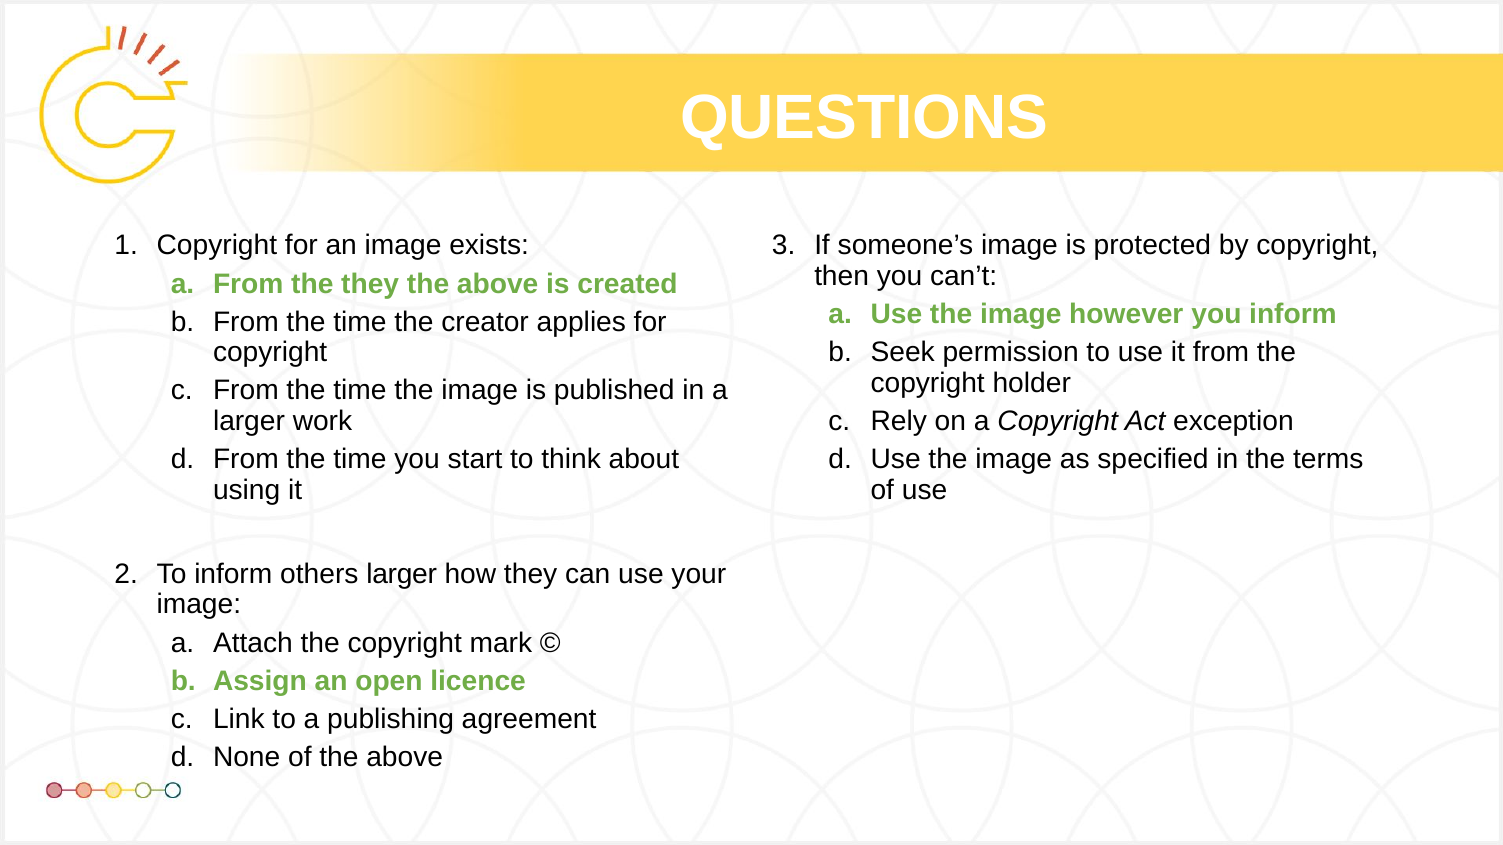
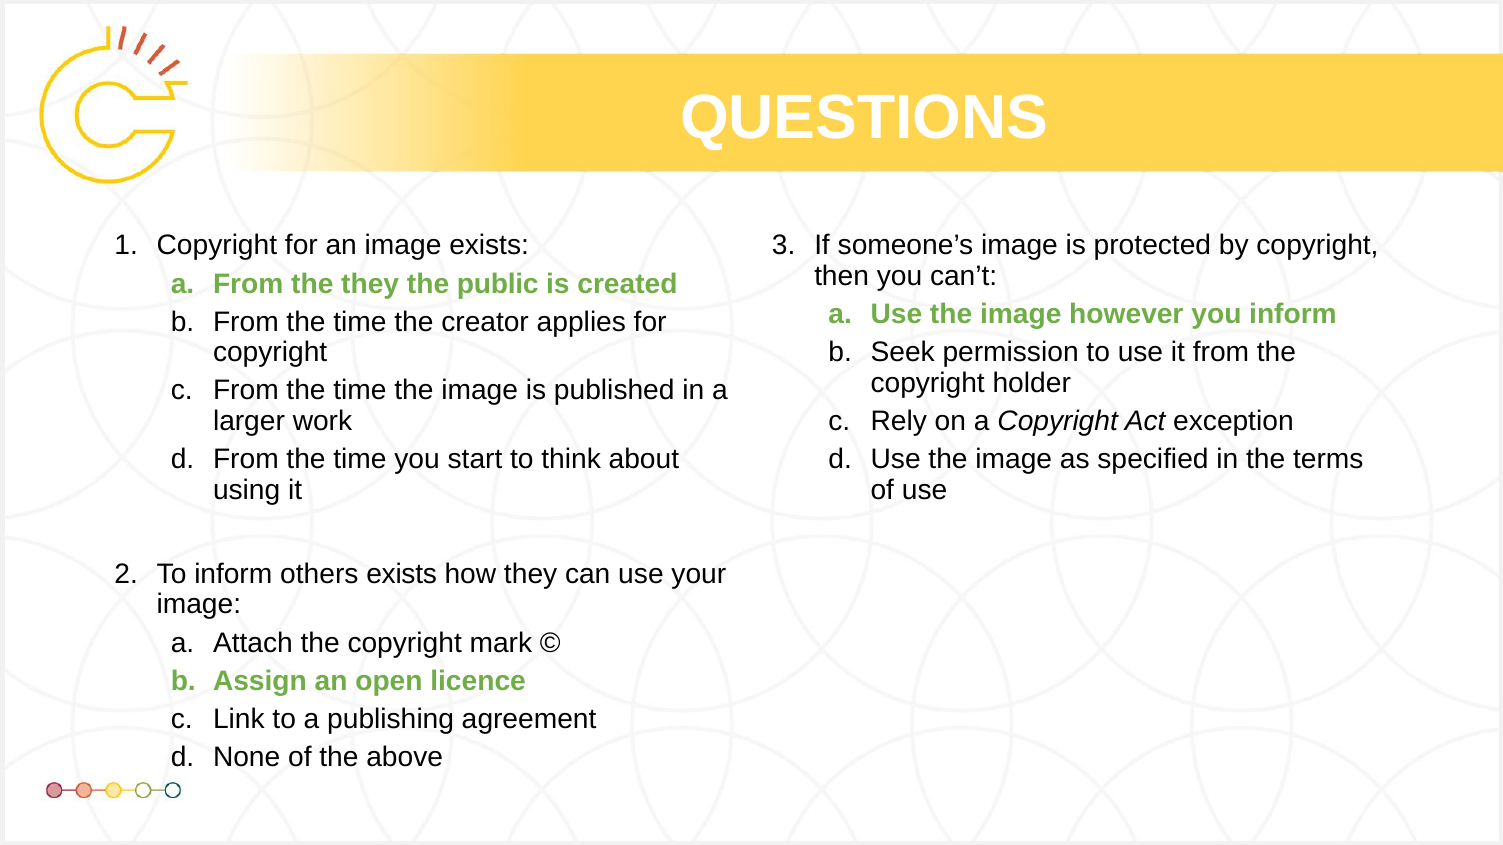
above: above -> public (498, 284)
others larger: larger -> exists (402, 574)
